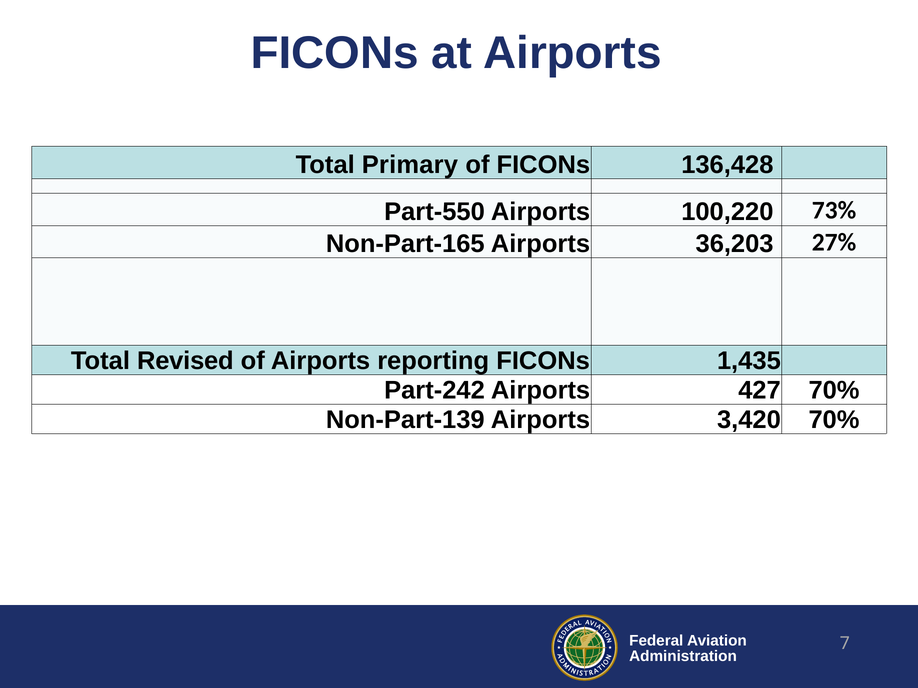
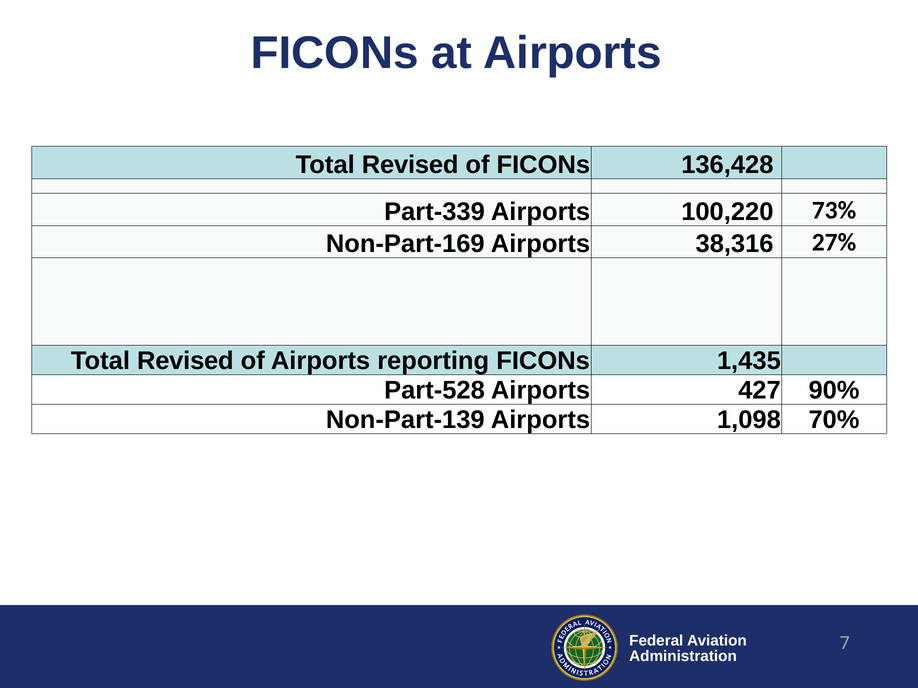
Primary: Primary -> Revised (410, 165)
Part-550: Part-550 -> Part-339 (434, 212)
Non-Part-165: Non-Part-165 -> Non-Part-169 (405, 244)
36,203: 36,203 -> 38,316 (735, 244)
Part-242: Part-242 -> Part-528 (434, 391)
427 70%: 70% -> 90% (834, 391)
3,420: 3,420 -> 1,098 (749, 420)
